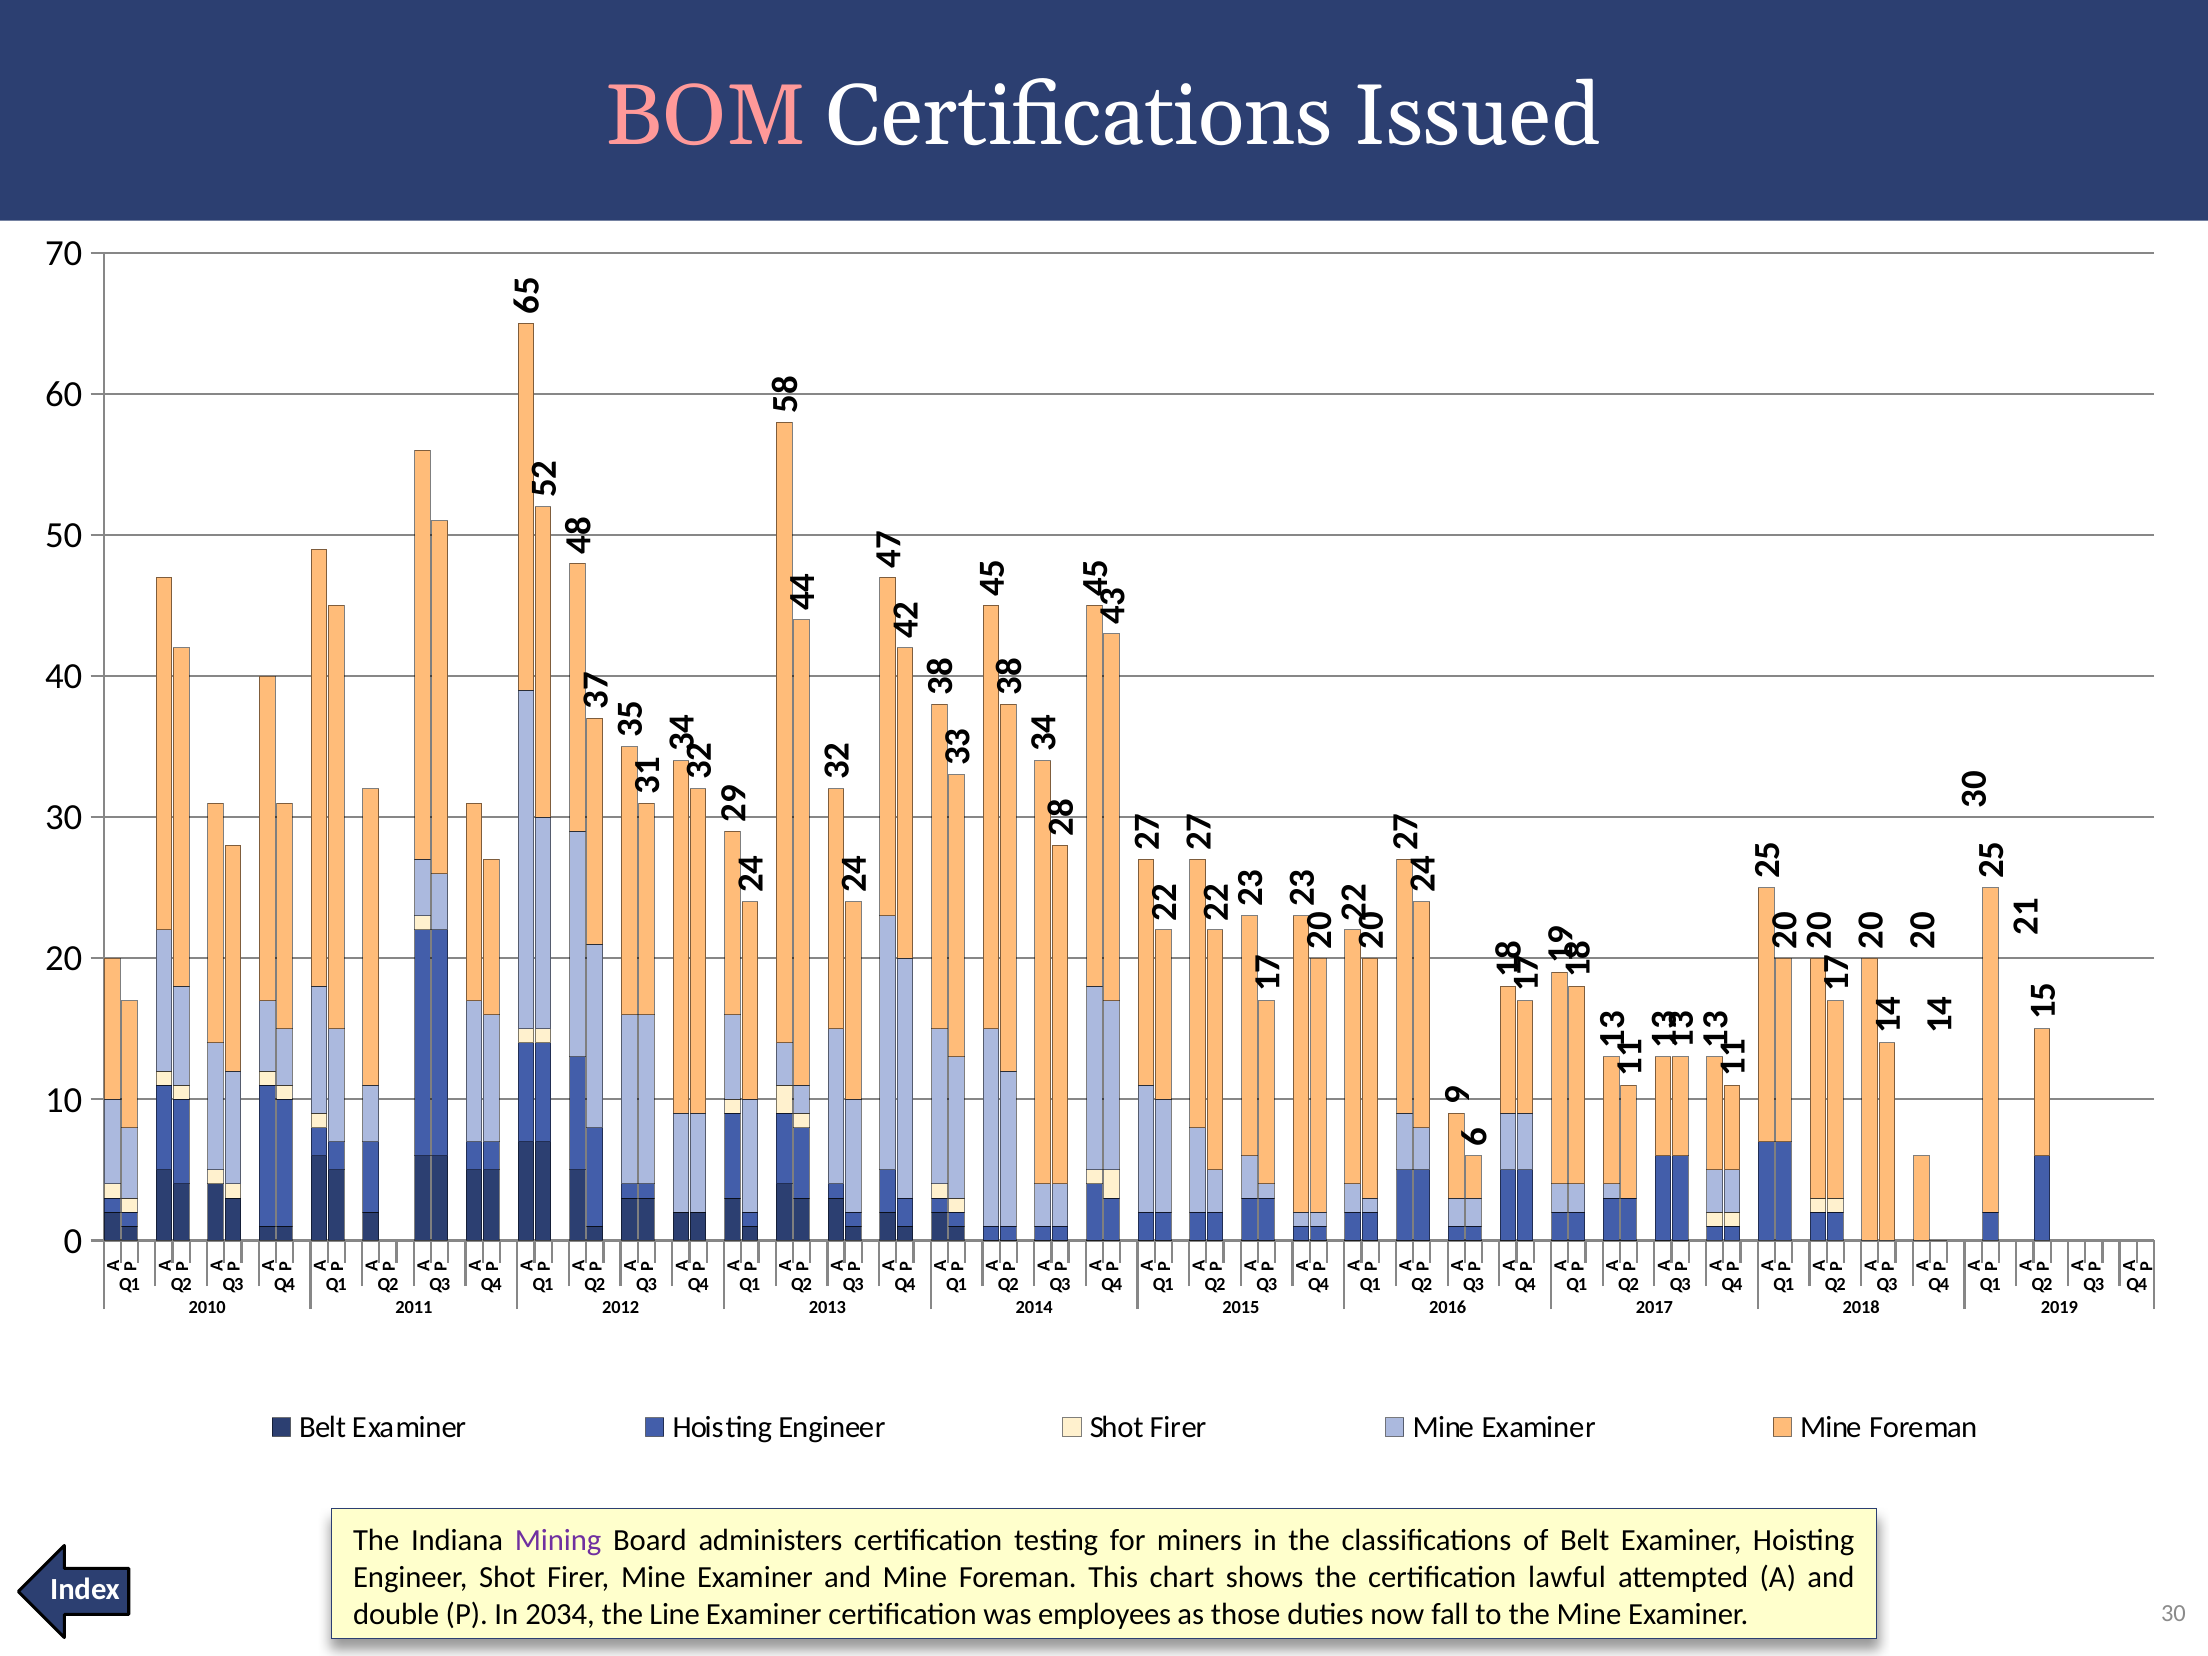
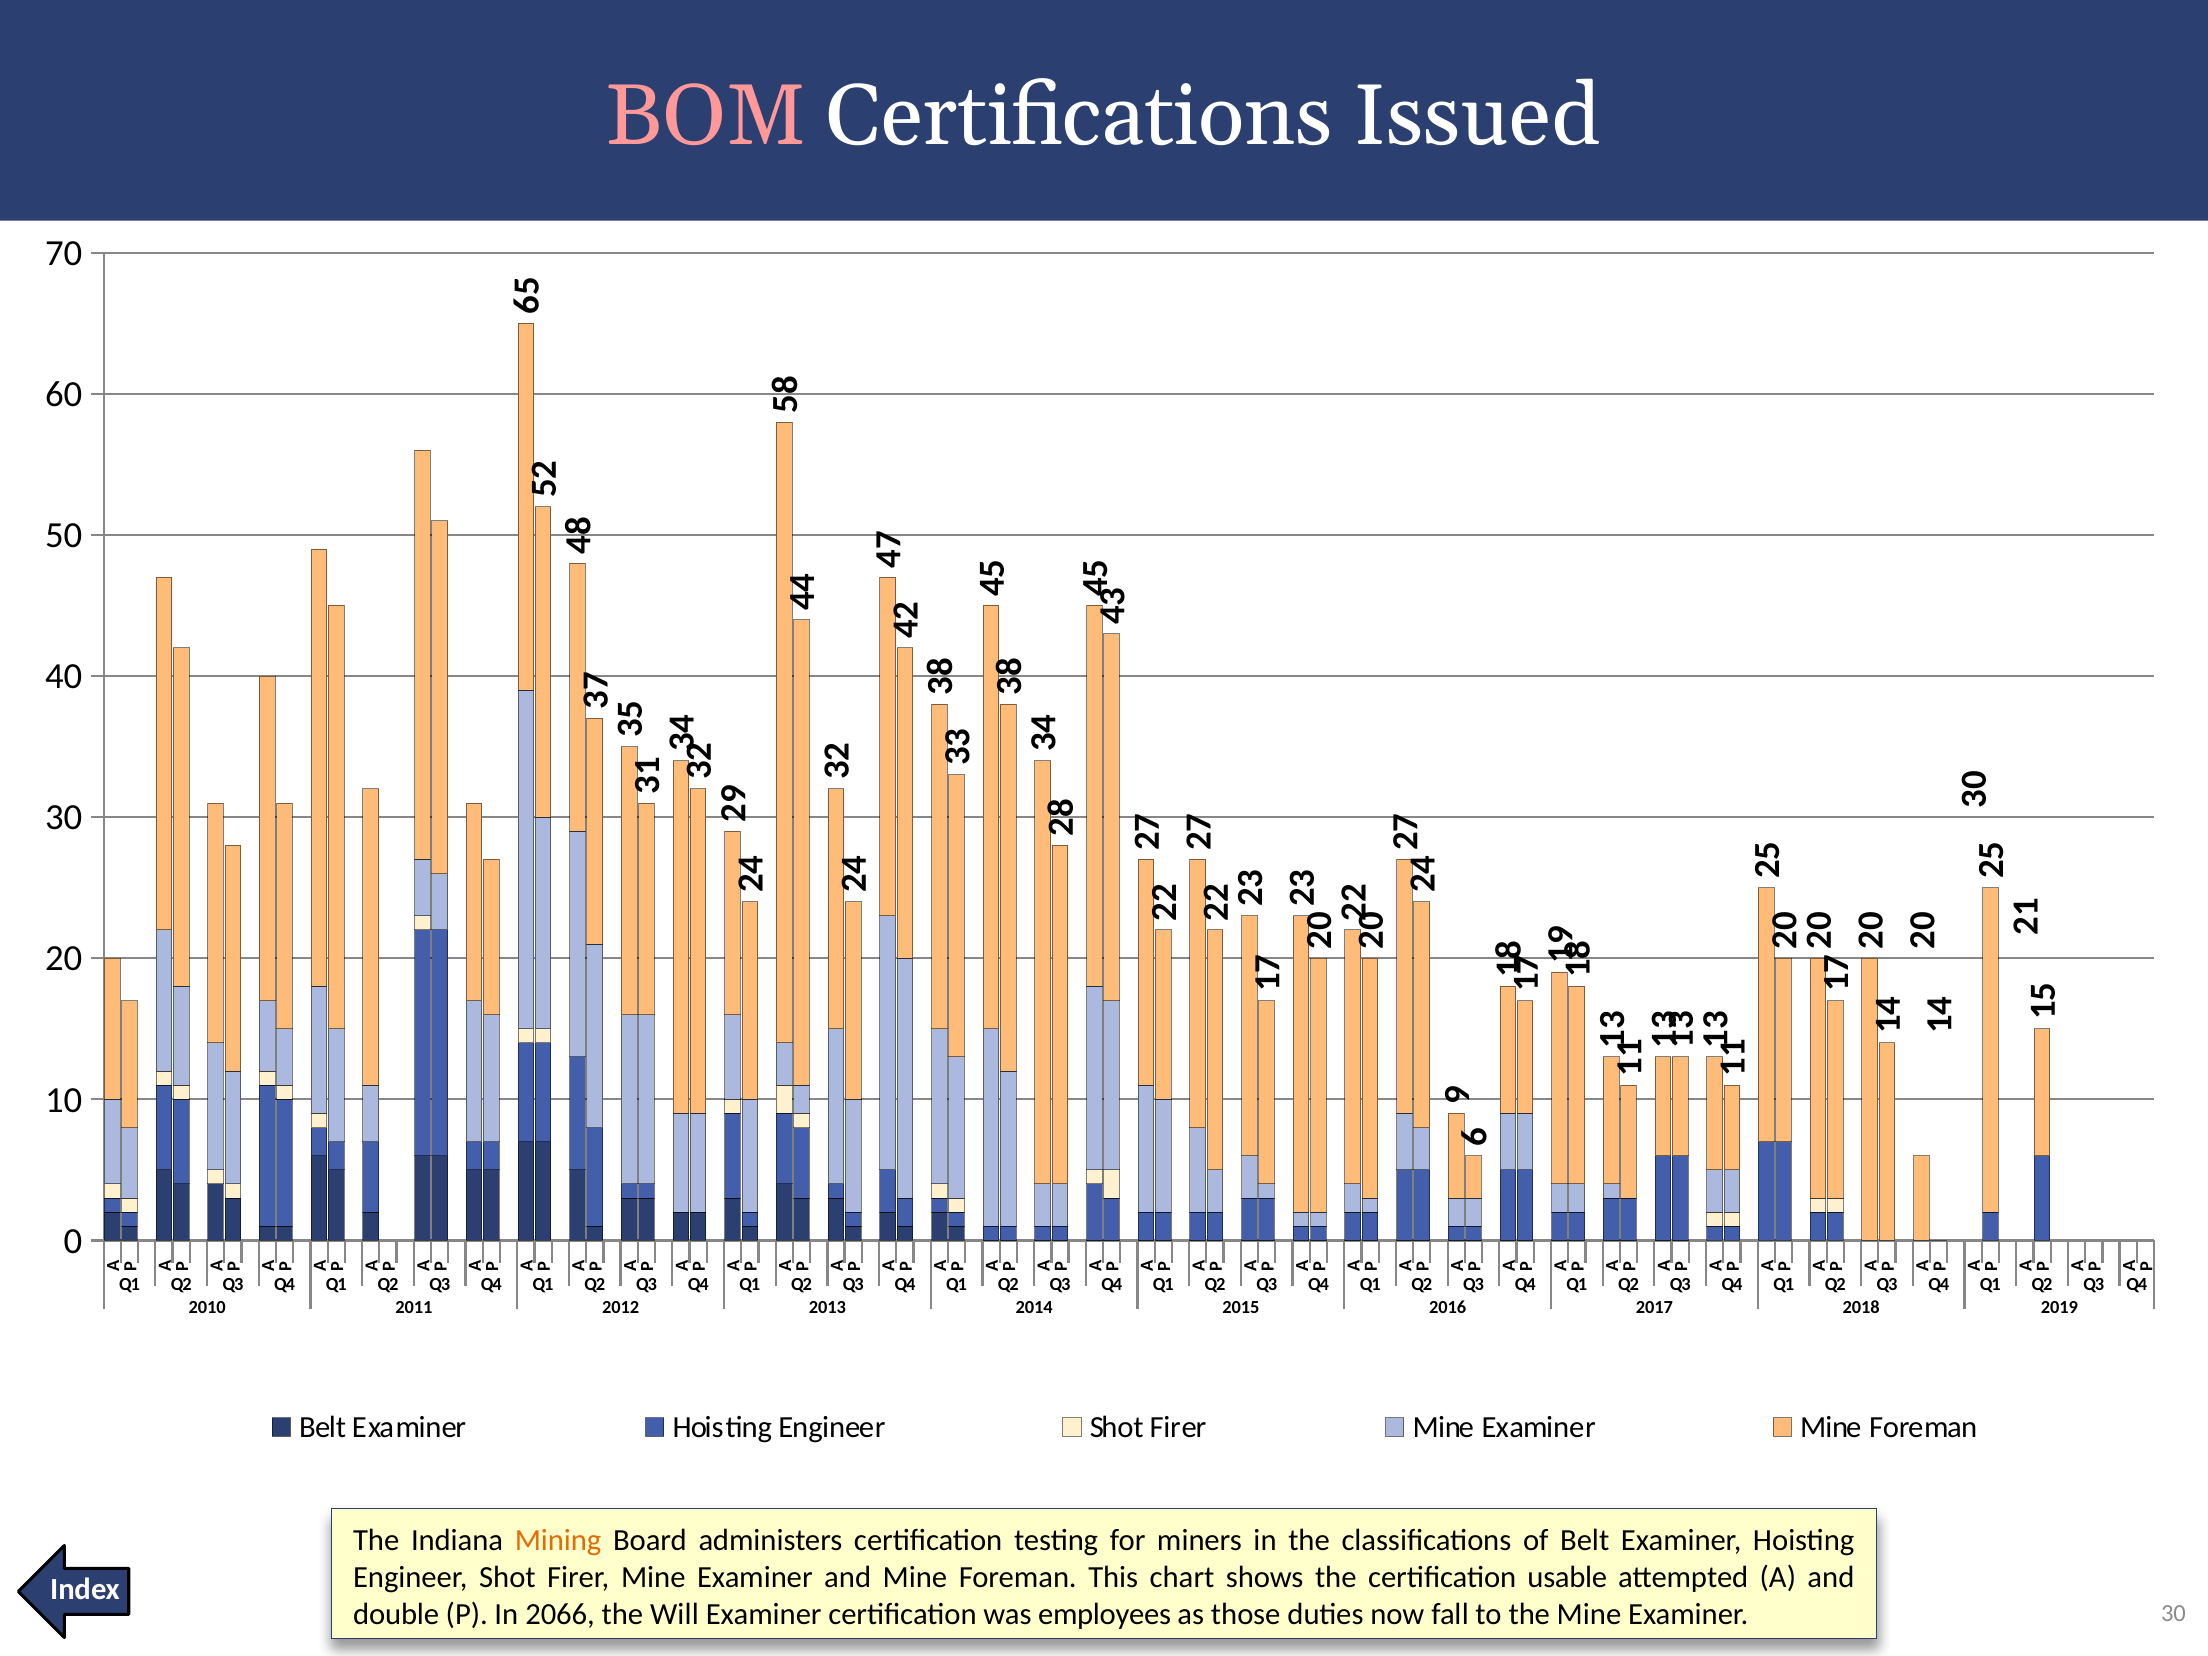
Mining colour: purple -> orange (558, 1540)
lawful: lawful -> usable (1567, 1577)
2034: 2034 -> 2066 (560, 1614)
Line: Line -> Will (674, 1614)
